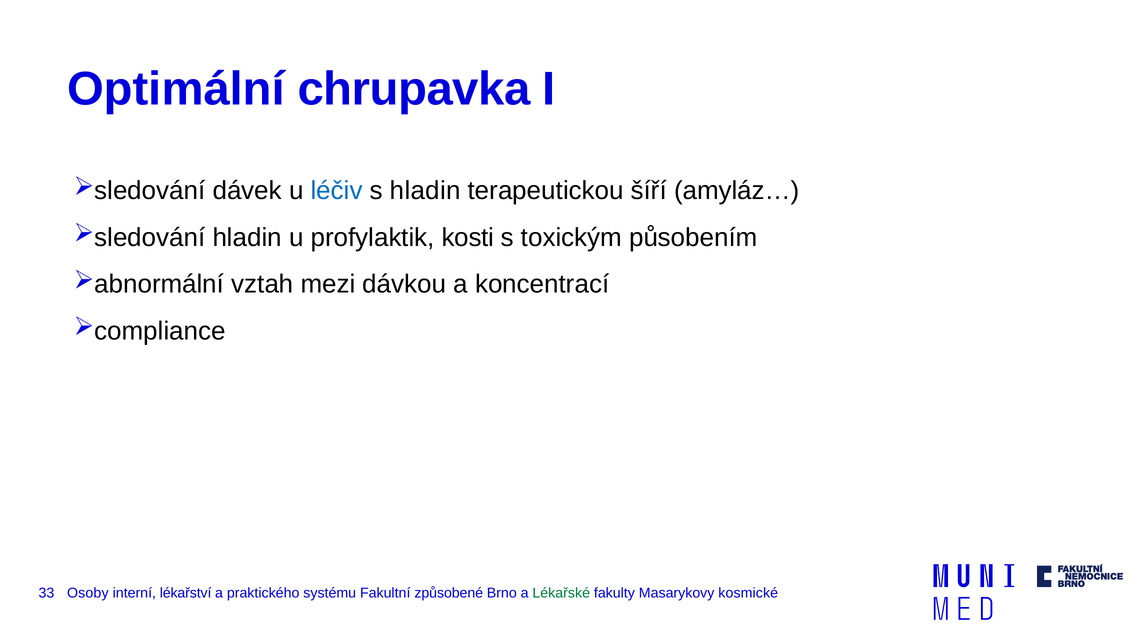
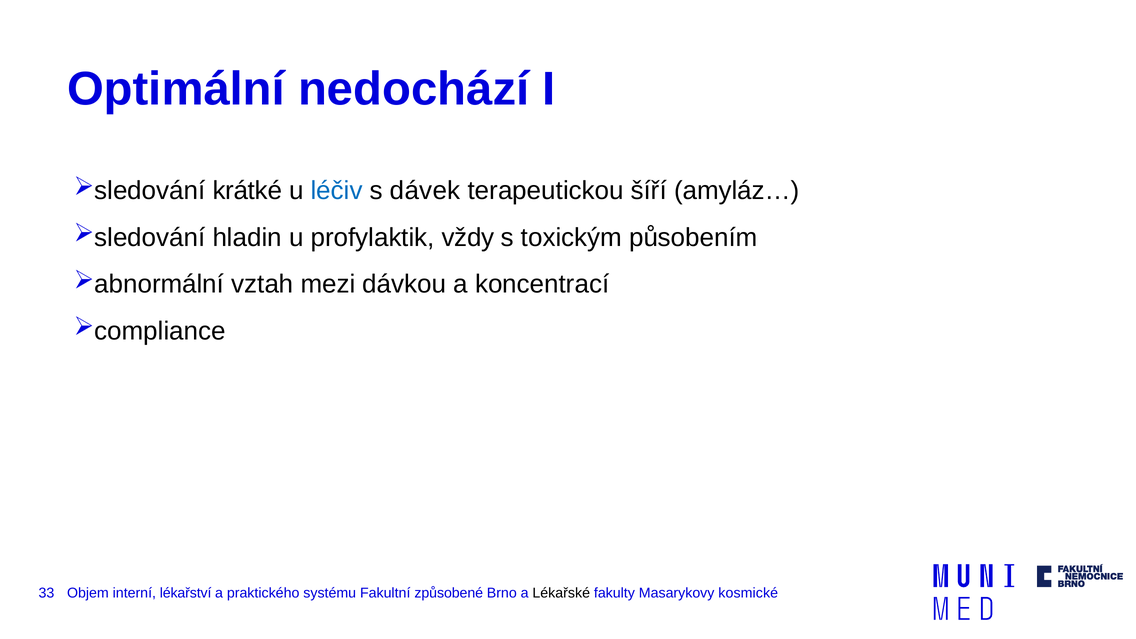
chrupavka: chrupavka -> nedochází (414, 89)
dávek: dávek -> krátké (247, 191)
s hladin: hladin -> dávek (425, 191)
kosti: kosti -> vždy (468, 238)
Osoby: Osoby -> Objem (88, 593)
Lékařské colour: green -> black (561, 593)
